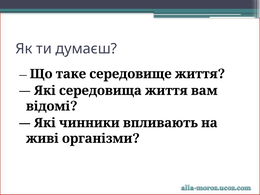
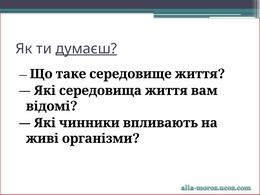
думаєш underline: none -> present (86, 49)
